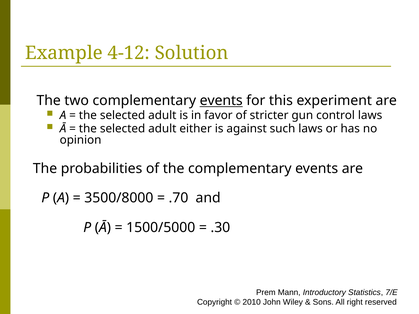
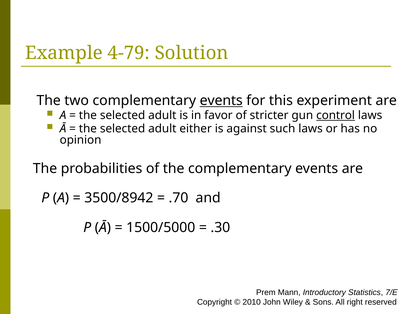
4-12: 4-12 -> 4-79 (129, 53)
control underline: none -> present (336, 115)
3500/8000: 3500/8000 -> 3500/8942 (119, 198)
